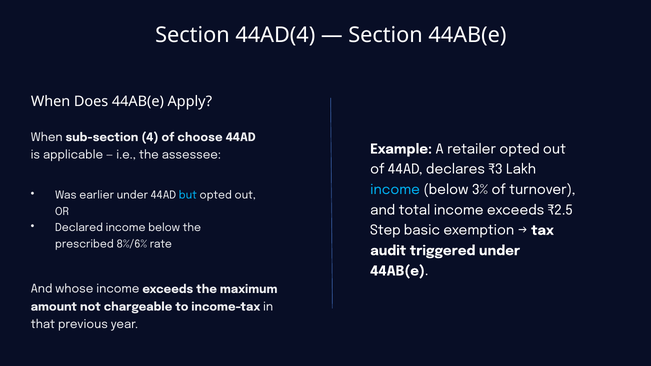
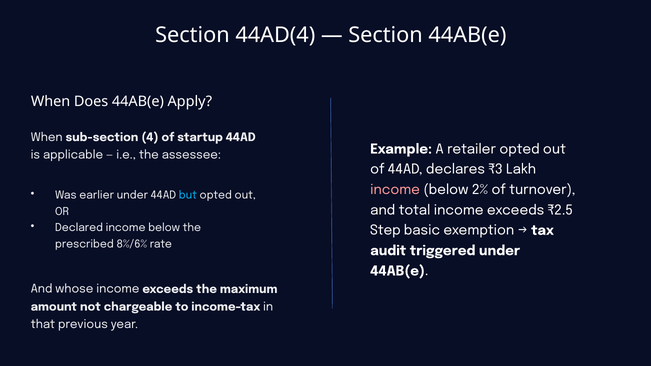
choose: choose -> startup (200, 137)
income colour: light blue -> pink (395, 190)
3%: 3% -> 2% (480, 190)
